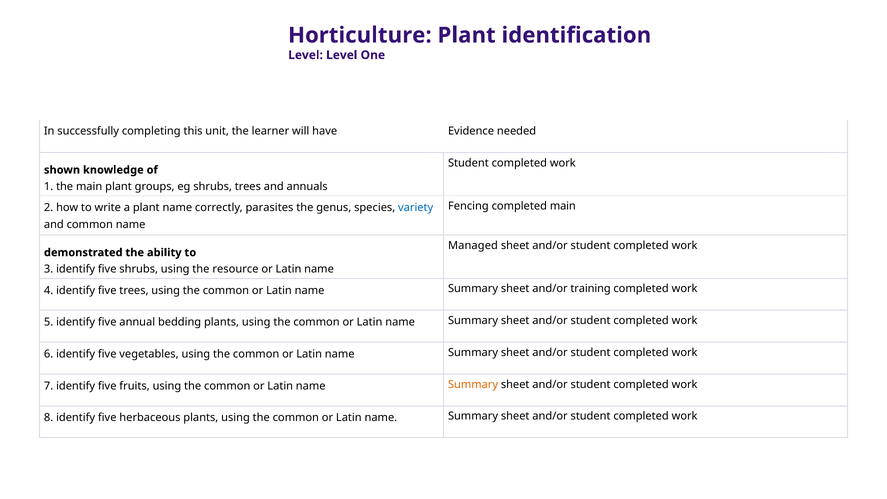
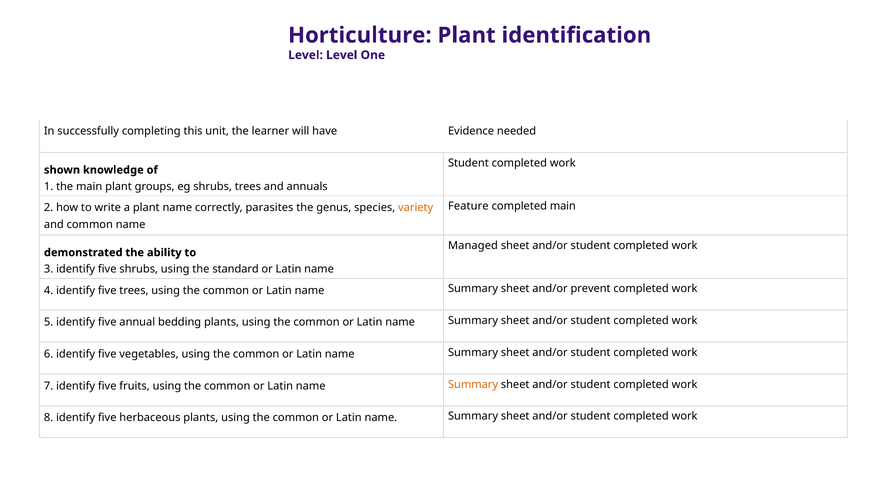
Fencing: Fencing -> Feature (468, 206)
variety colour: blue -> orange (416, 208)
resource: resource -> standard (236, 269)
training: training -> prevent (591, 289)
